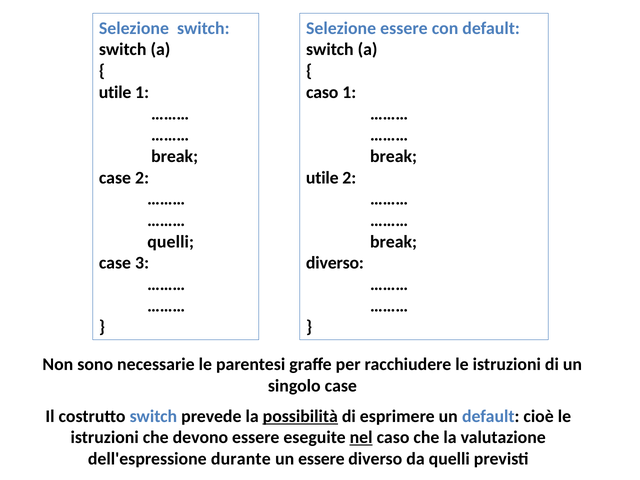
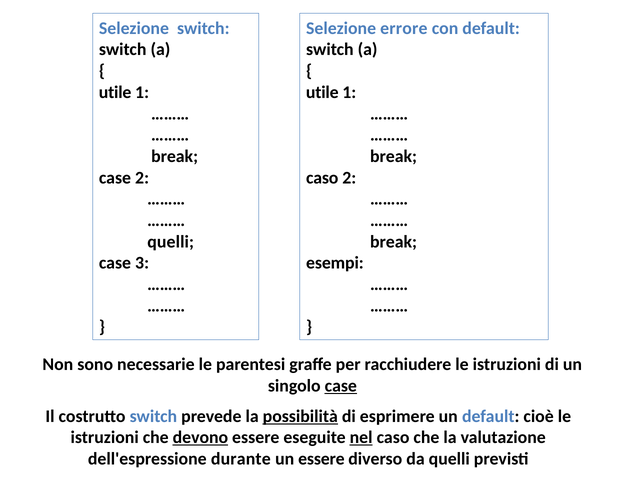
Selezione essere: essere -> errore (404, 28)
caso: caso -> utile (322, 92)
utile: utile -> caso (322, 178)
diverso: diverso -> esempi (335, 263)
case underline: none -> present (341, 386)
devono underline: none -> present (200, 437)
